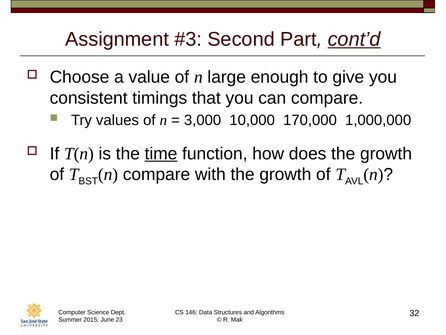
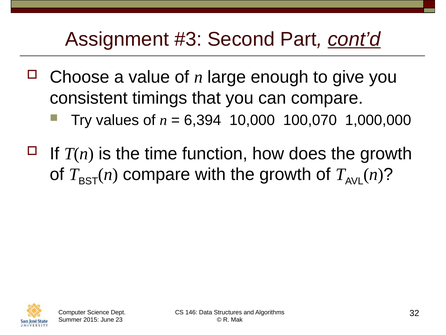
3,000: 3,000 -> 6,394 (203, 120)
170,000: 170,000 -> 100,070 (310, 120)
time underline: present -> none (161, 153)
